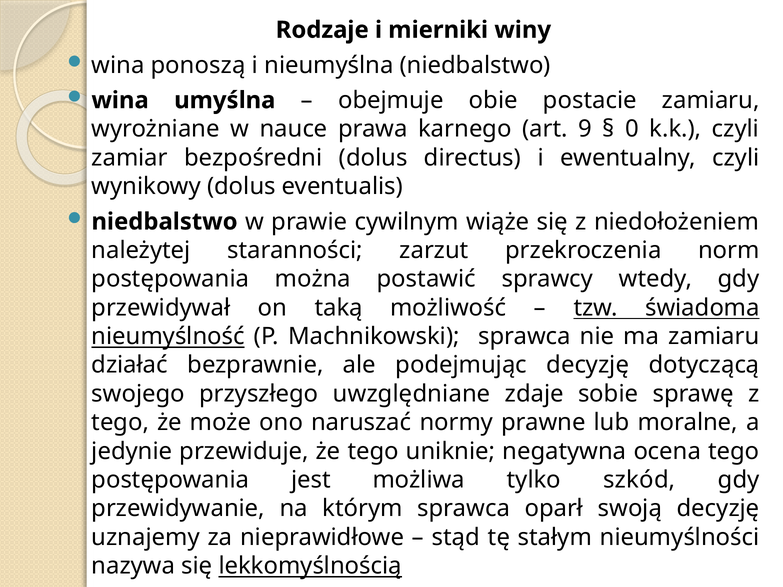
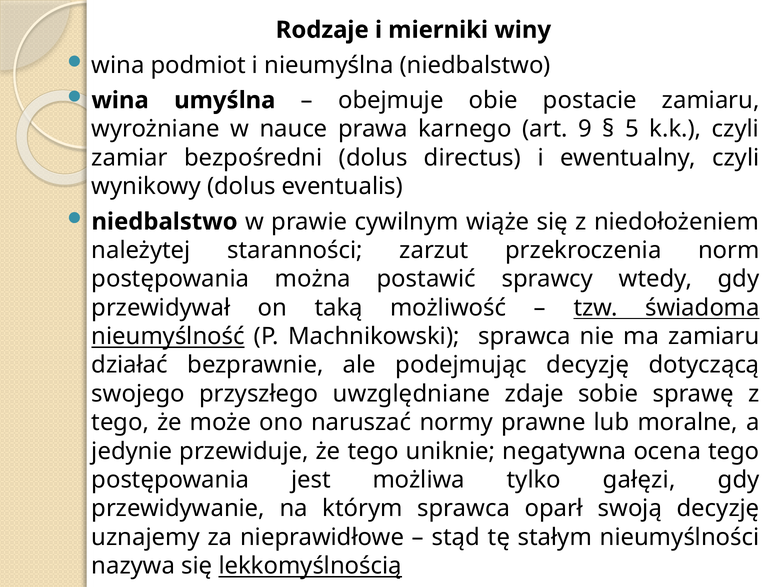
ponoszą: ponoszą -> podmiot (198, 65)
0: 0 -> 5 (632, 129)
szkód: szkód -> gałęzi (639, 480)
